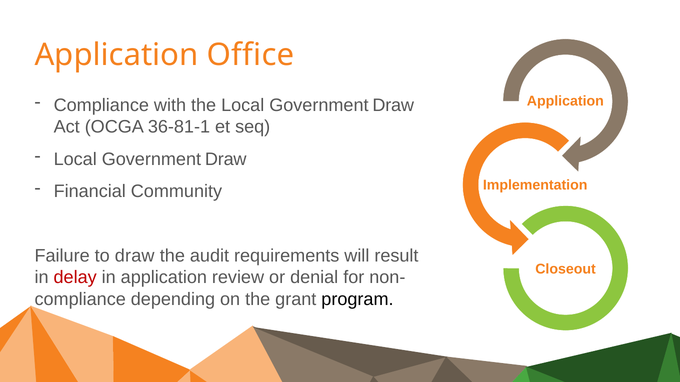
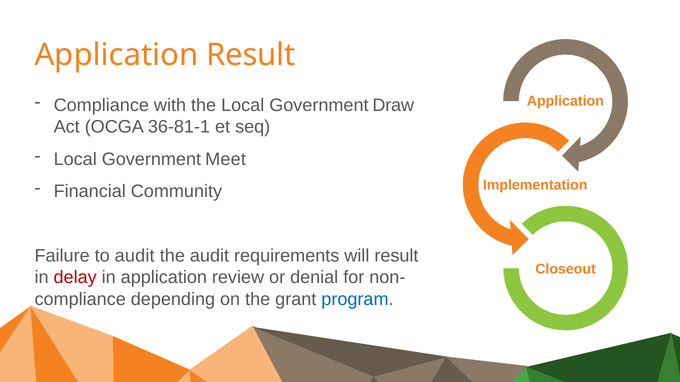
Application Office: Office -> Result (251, 55)
Draw: Draw -> Meet (226, 159)
to draw: draw -> audit (135, 256)
program colour: black -> blue (357, 300)
